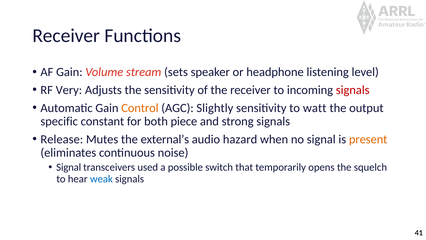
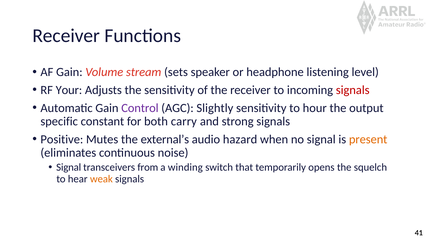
Very: Very -> Your (69, 90)
Control colour: orange -> purple (140, 108)
watt: watt -> hour (315, 108)
piece: piece -> carry (184, 121)
Release: Release -> Positive (62, 139)
used: used -> from (148, 167)
possible: possible -> winding (185, 167)
weak colour: blue -> orange (101, 179)
